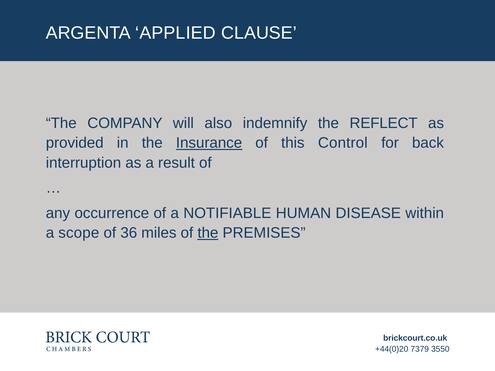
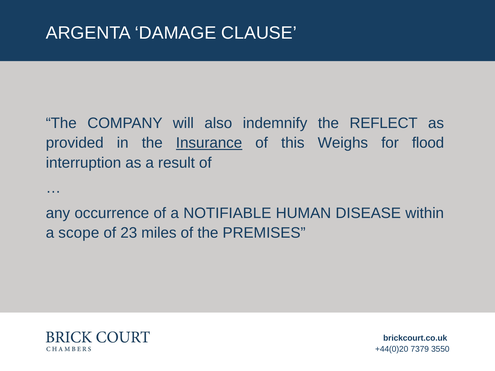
APPLIED: APPLIED -> DAMAGE (176, 33)
Control: Control -> Weighs (343, 143)
back: back -> flood (428, 143)
36: 36 -> 23 (129, 233)
the underline: present -> none (208, 233)
